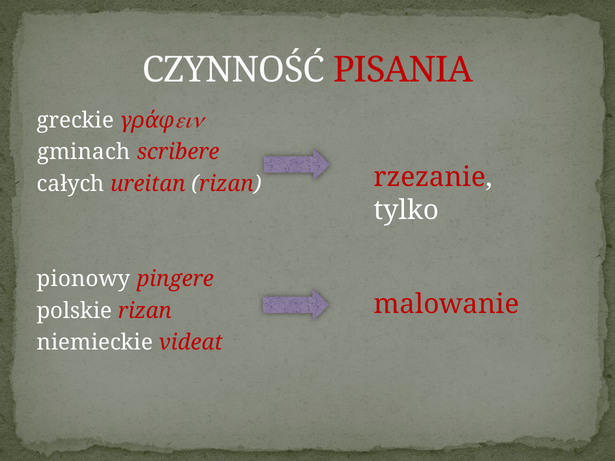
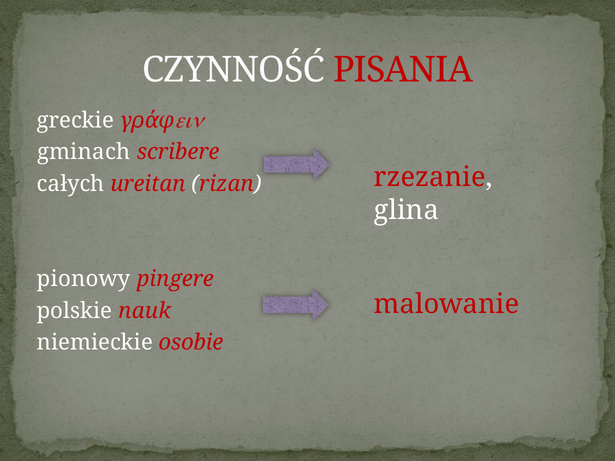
tylko: tylko -> glina (406, 210)
polskie rizan: rizan -> nauk (145, 311)
videat: videat -> osobie (191, 343)
